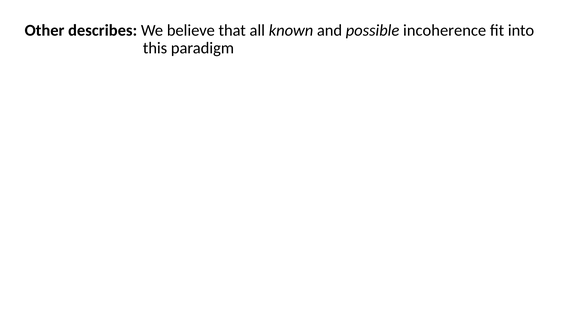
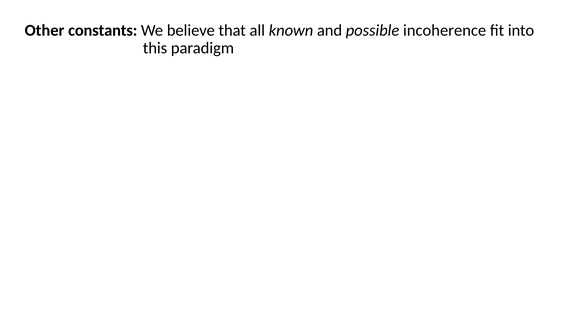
describes: describes -> constants (103, 30)
